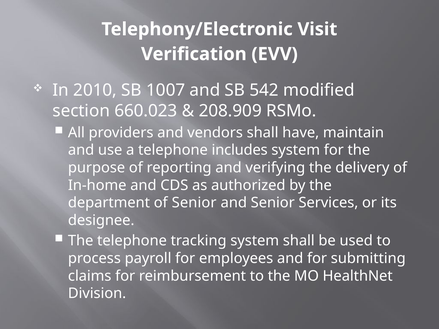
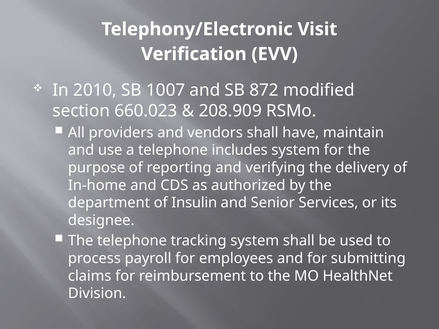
542: 542 -> 872 (264, 90)
of Senior: Senior -> Insulin (194, 203)
